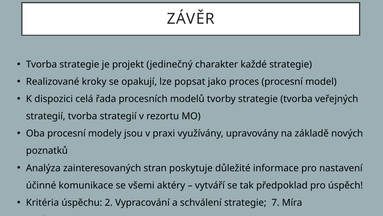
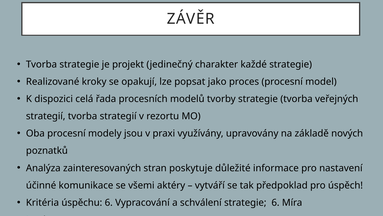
úspěchu 2: 2 -> 6 (109, 202)
strategie 7: 7 -> 6 (275, 202)
